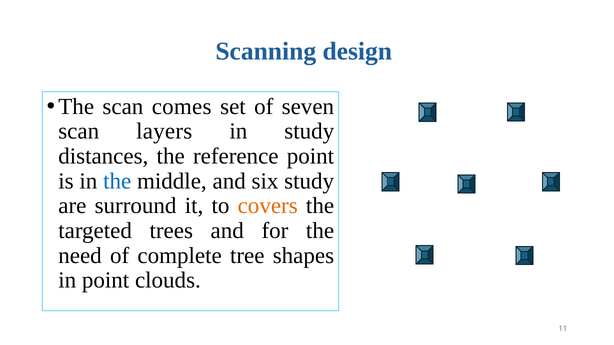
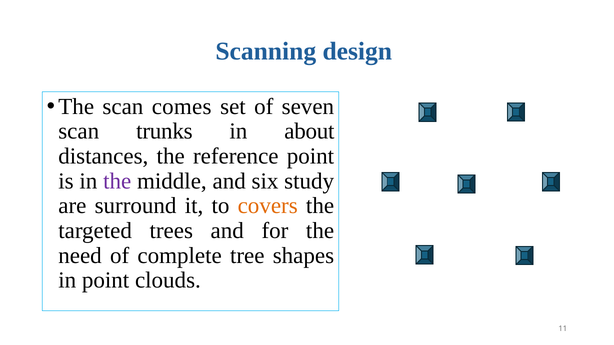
layers: layers -> trunks (164, 131)
in study: study -> about (309, 131)
the colour: blue -> purple (117, 181)
